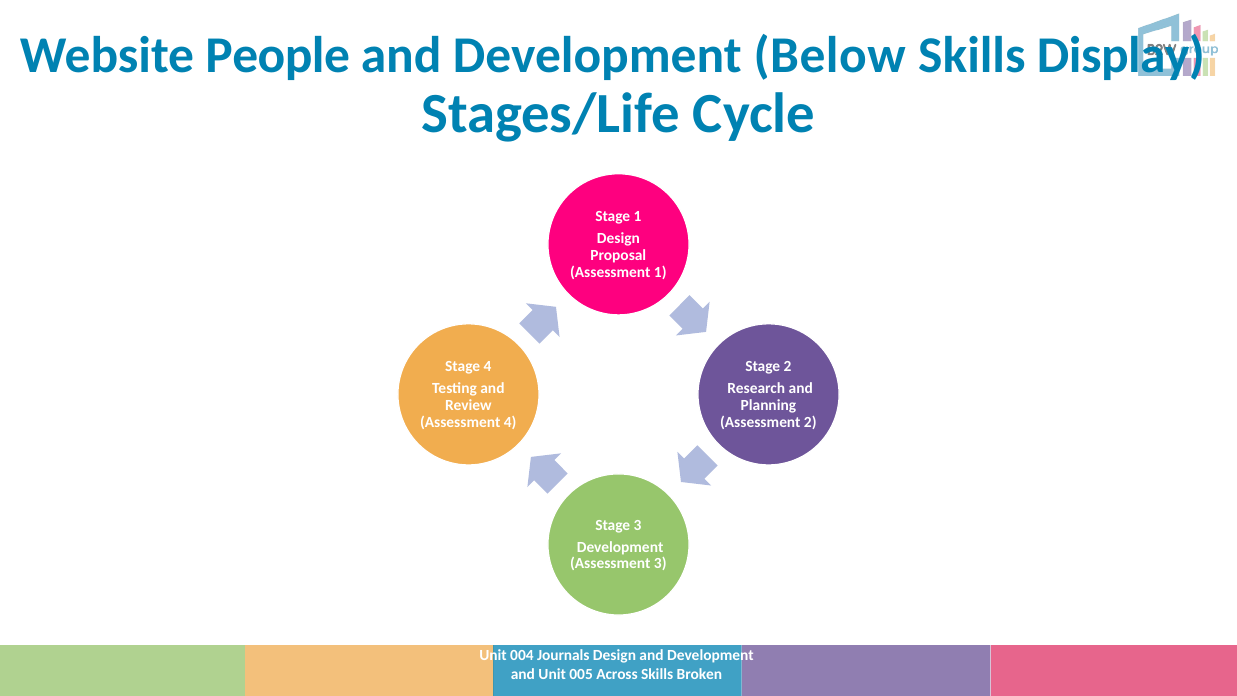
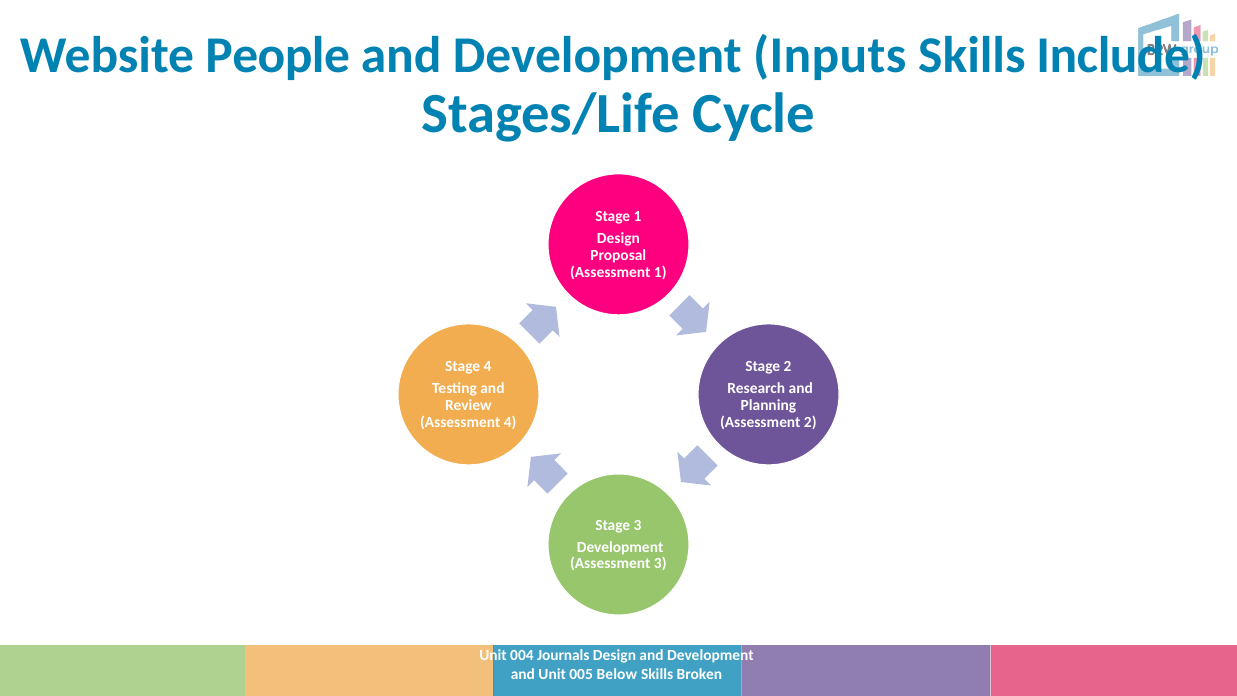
Below: Below -> Inputs (830, 56)
Display: Display -> Include (1121, 56)
Across: Across -> Below (617, 674)
